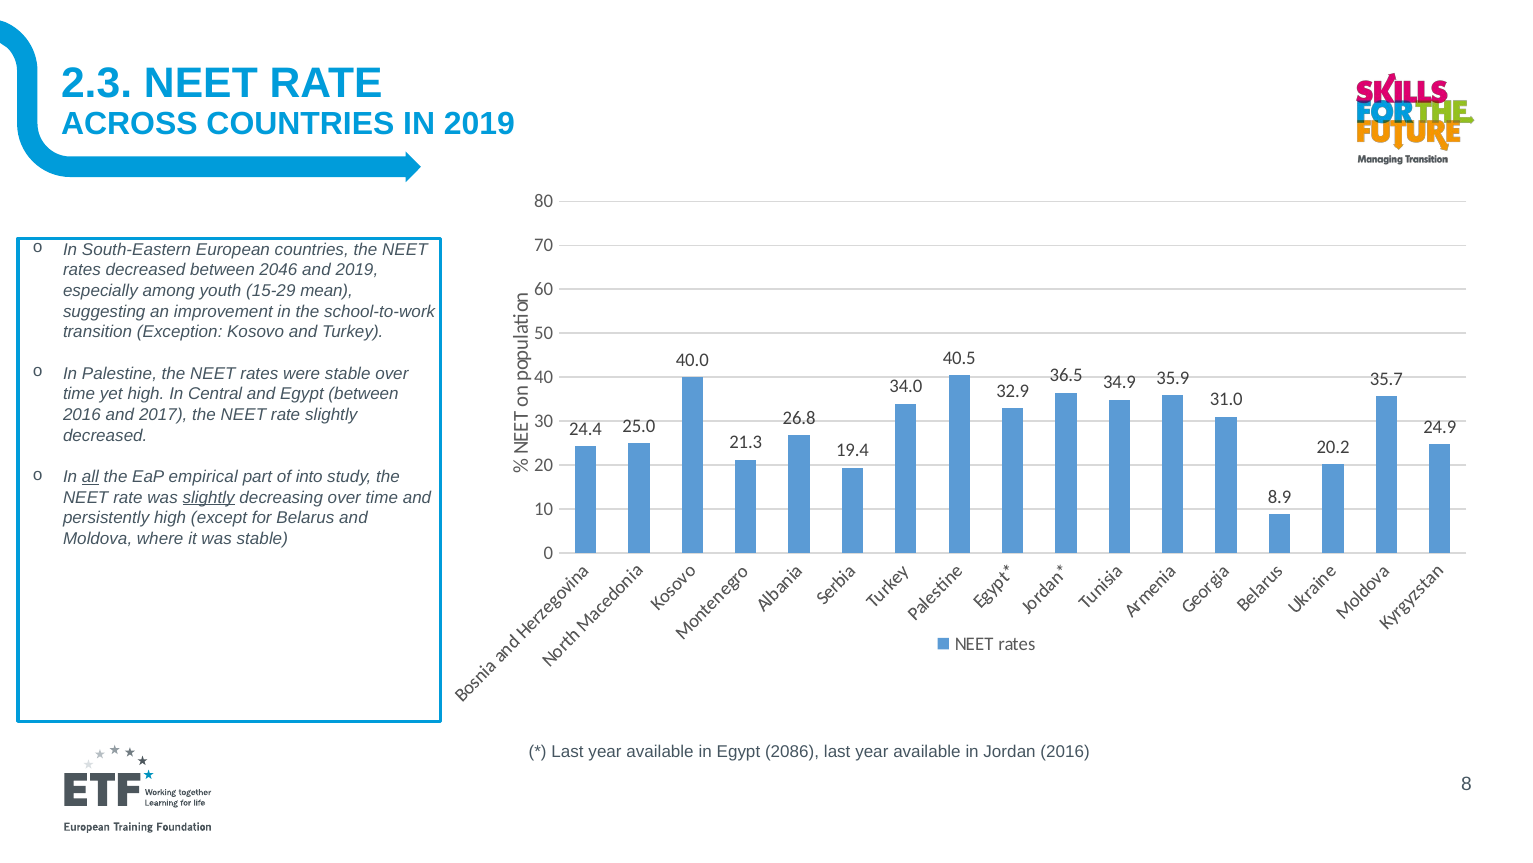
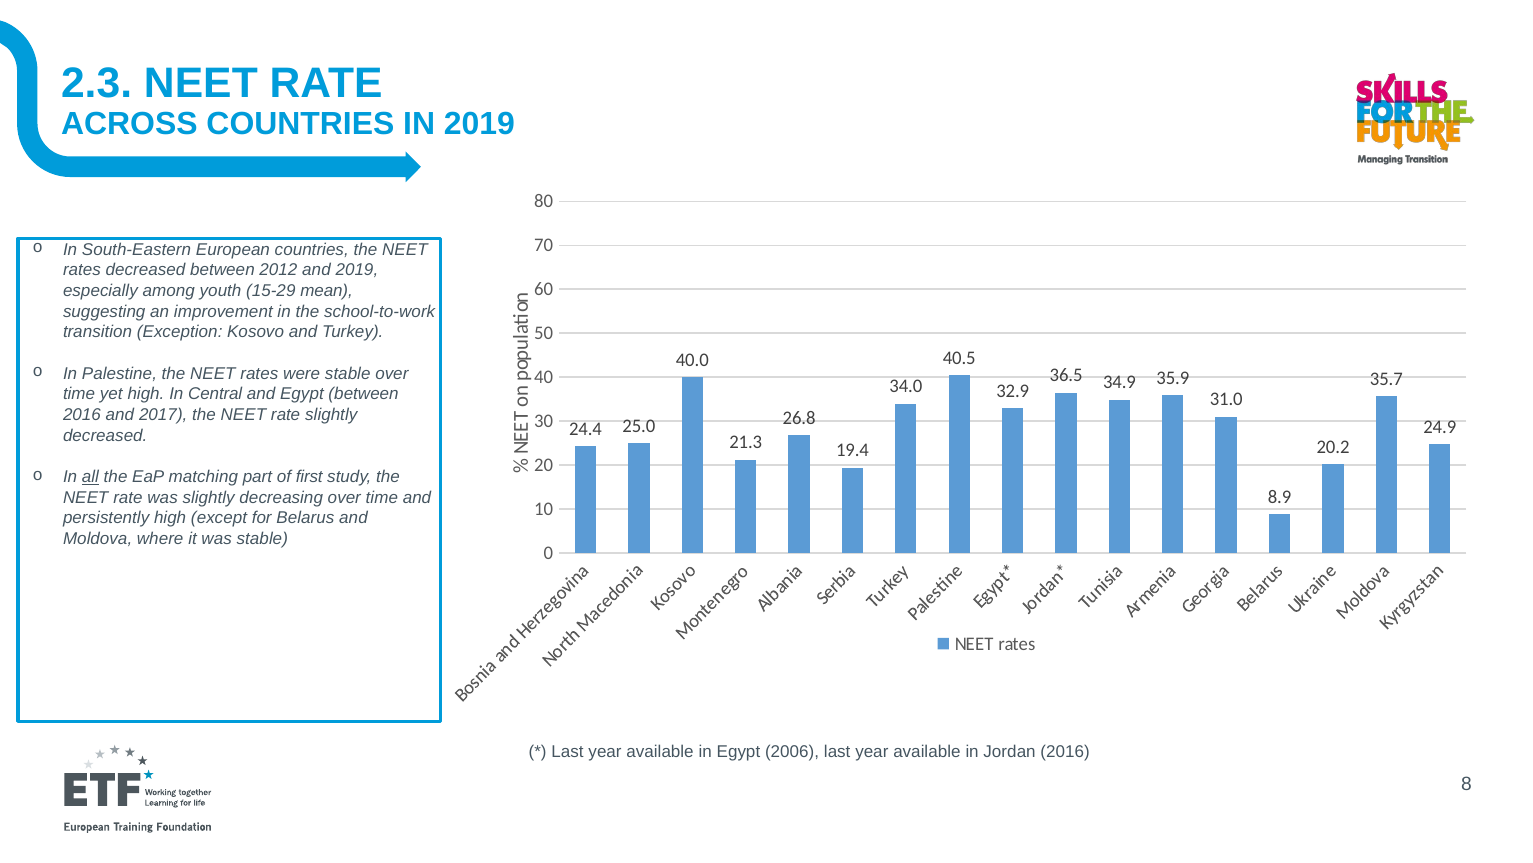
2046: 2046 -> 2012 (278, 270)
empirical: empirical -> matching (203, 477)
into: into -> first (309, 477)
slightly underline: present -> none (209, 497)
2086: 2086 -> 2006 (792, 752)
